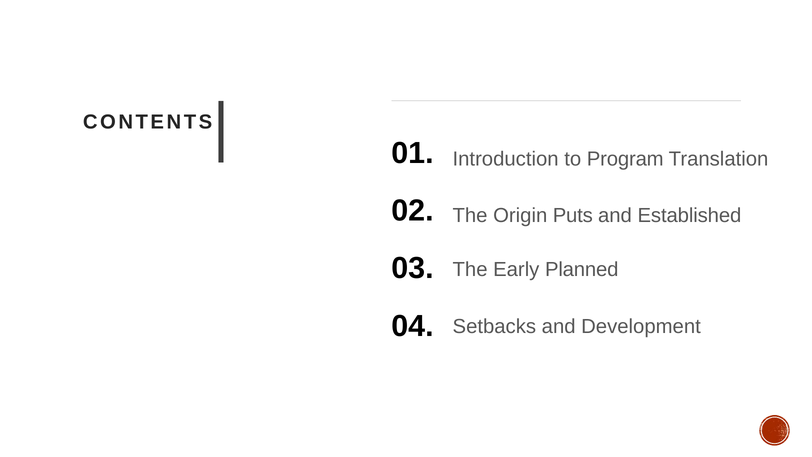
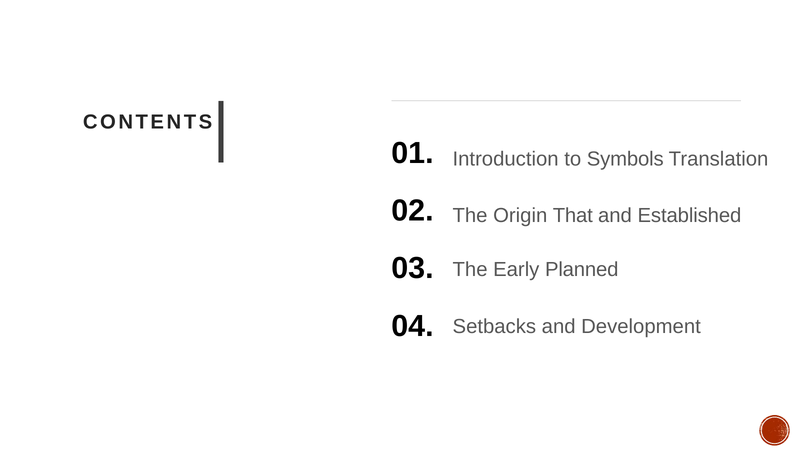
Program: Program -> Symbols (625, 159)
Puts: Puts -> That (573, 216)
